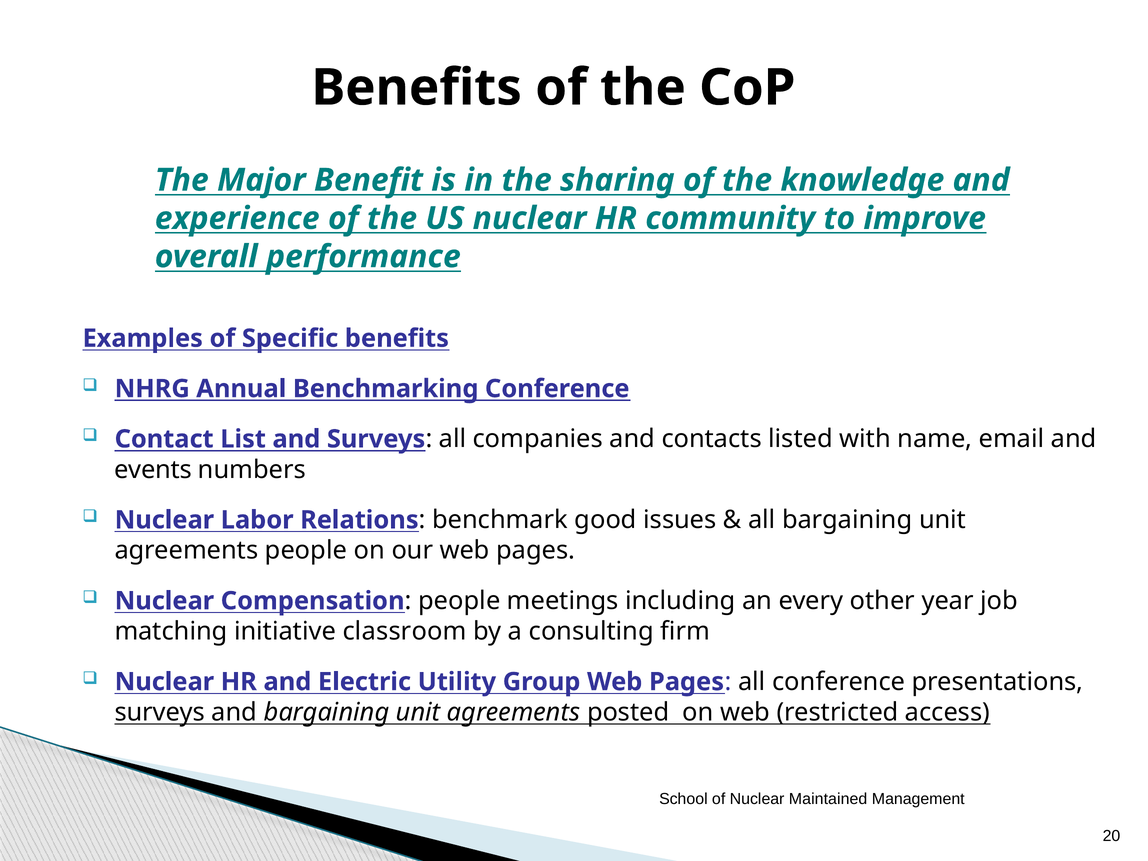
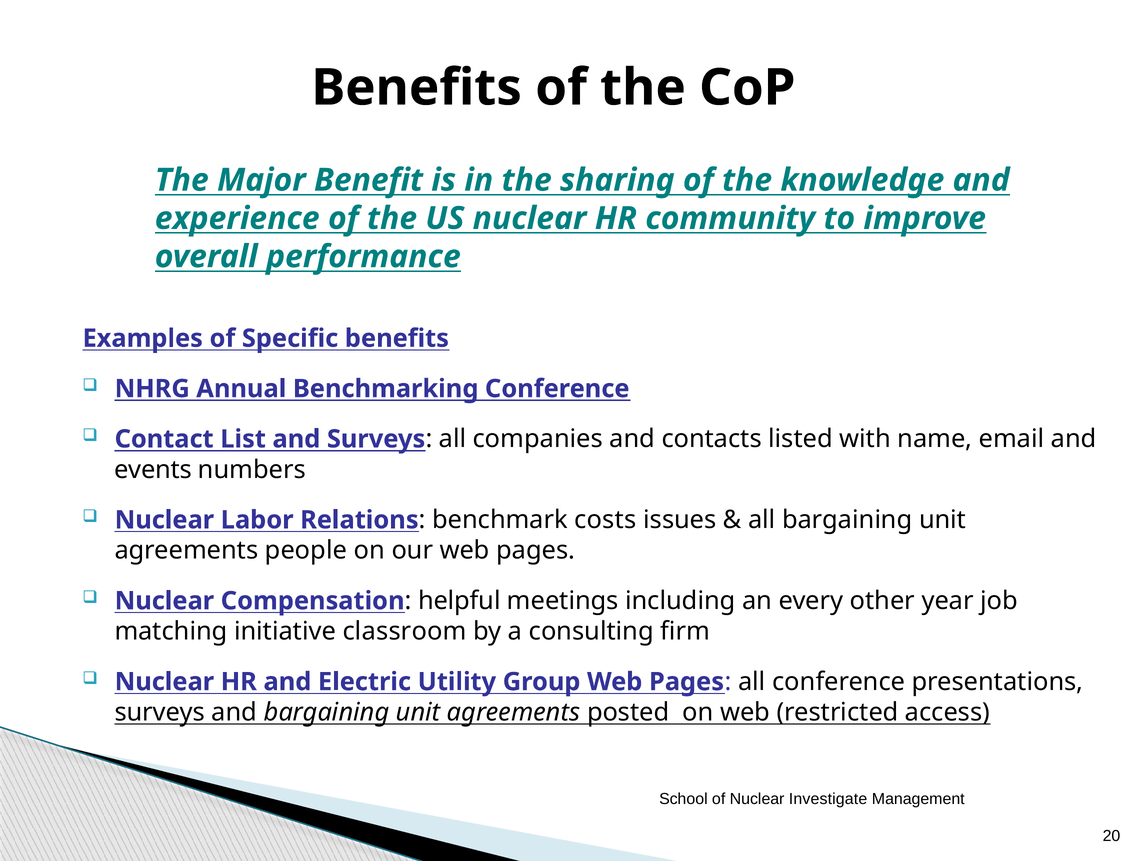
good: good -> costs (605, 520)
Compensation people: people -> helpful (459, 601)
Maintained: Maintained -> Investigate (828, 799)
